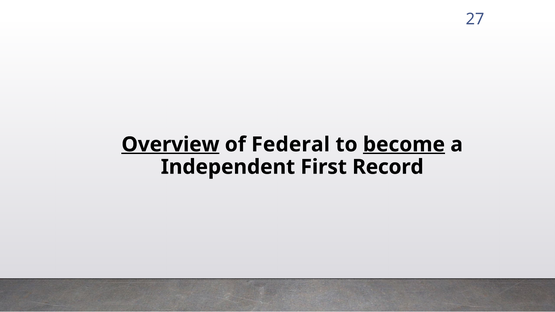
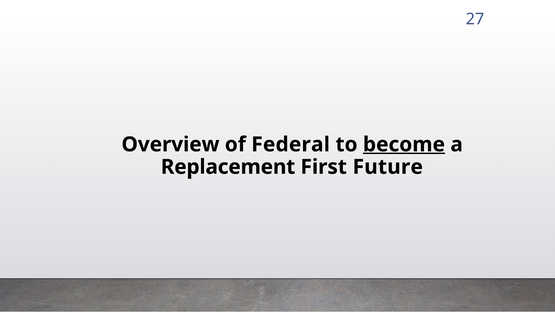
Overview underline: present -> none (170, 145)
Independent: Independent -> Replacement (228, 167)
Record: Record -> Future (388, 167)
